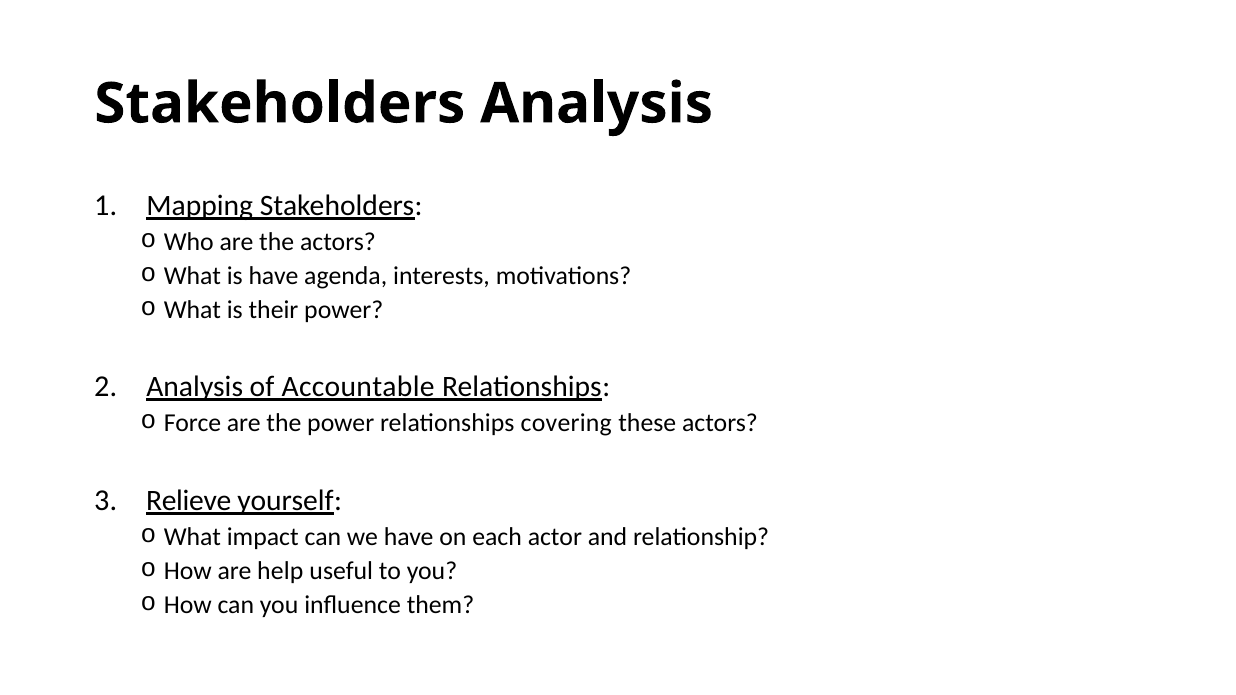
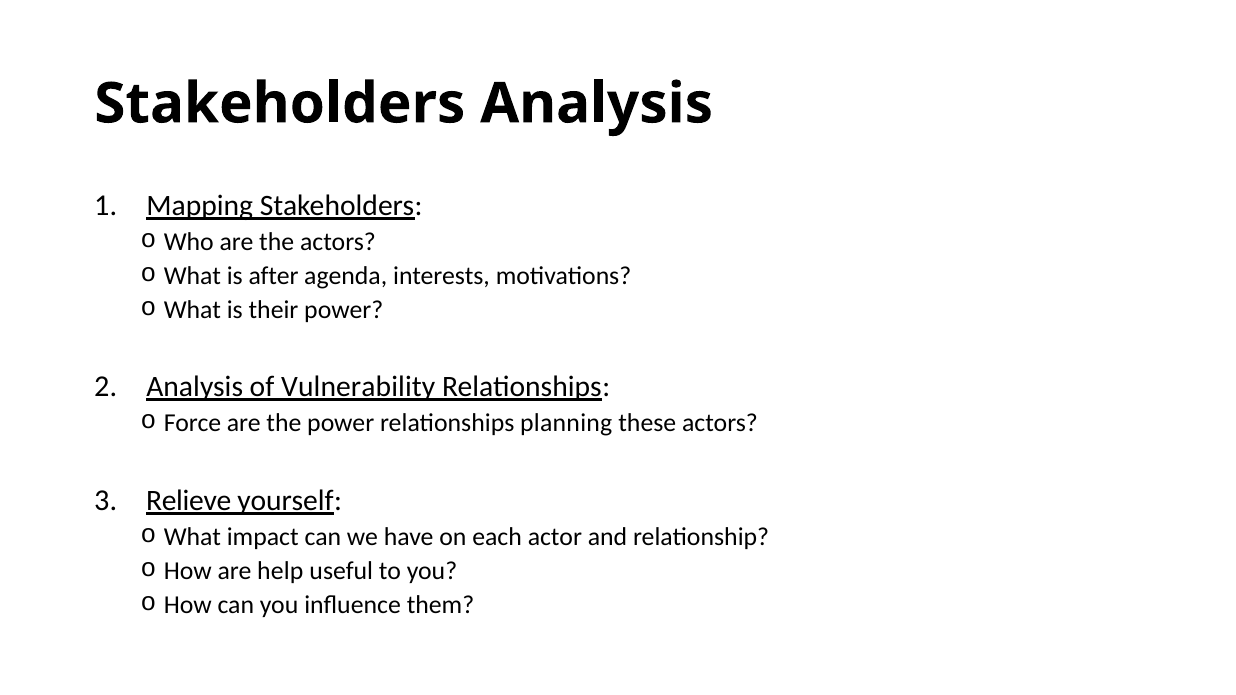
is have: have -> after (274, 276)
Accountable: Accountable -> Vulnerability (358, 387)
covering: covering -> planning (566, 424)
